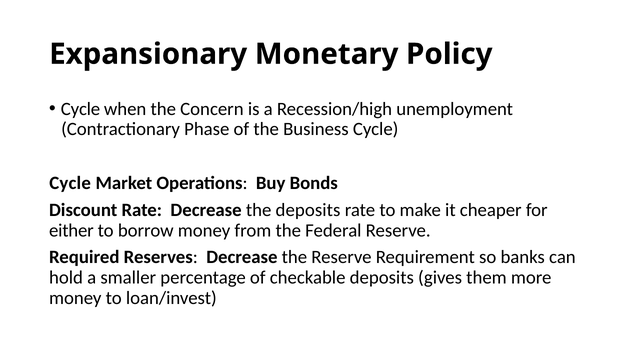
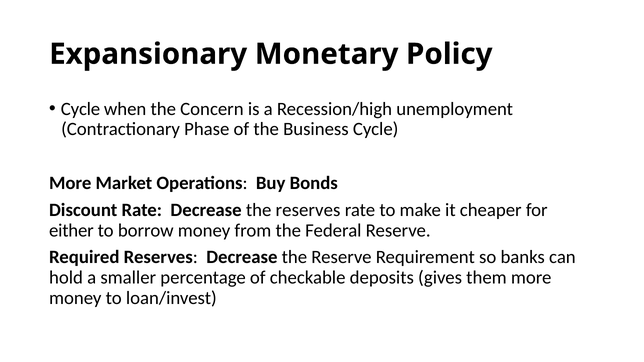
Cycle: Cycle -> More (70, 183)
the deposits: deposits -> reserves (308, 210)
